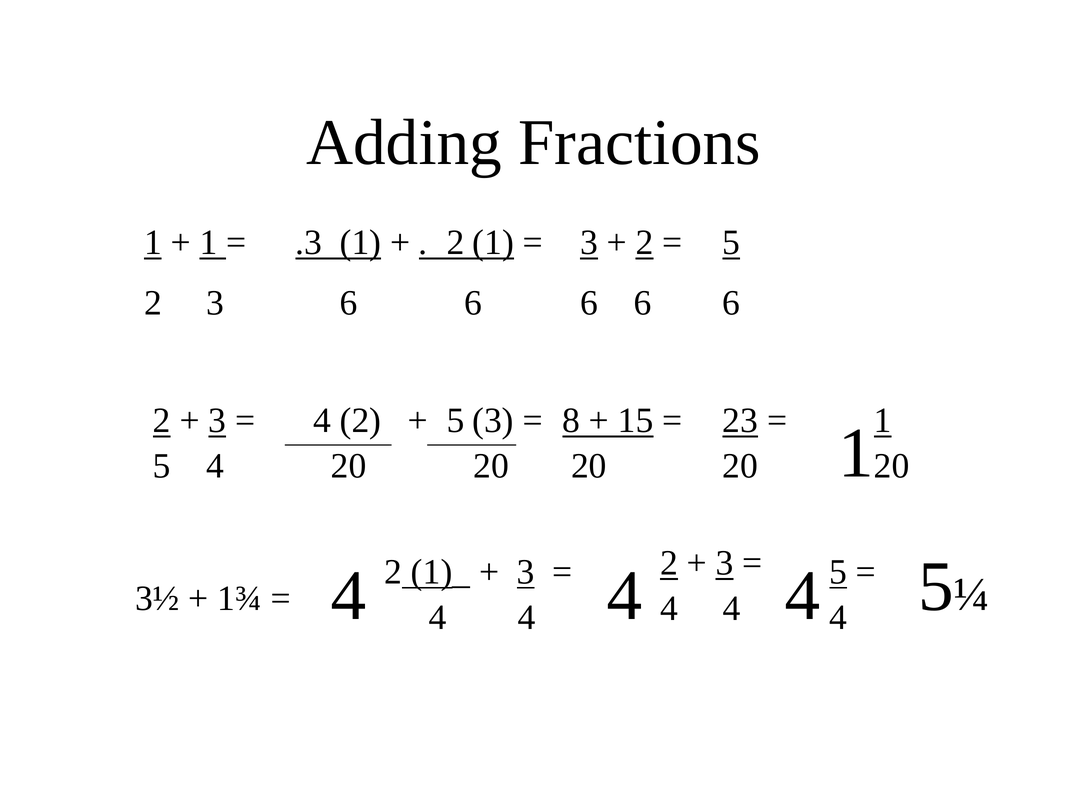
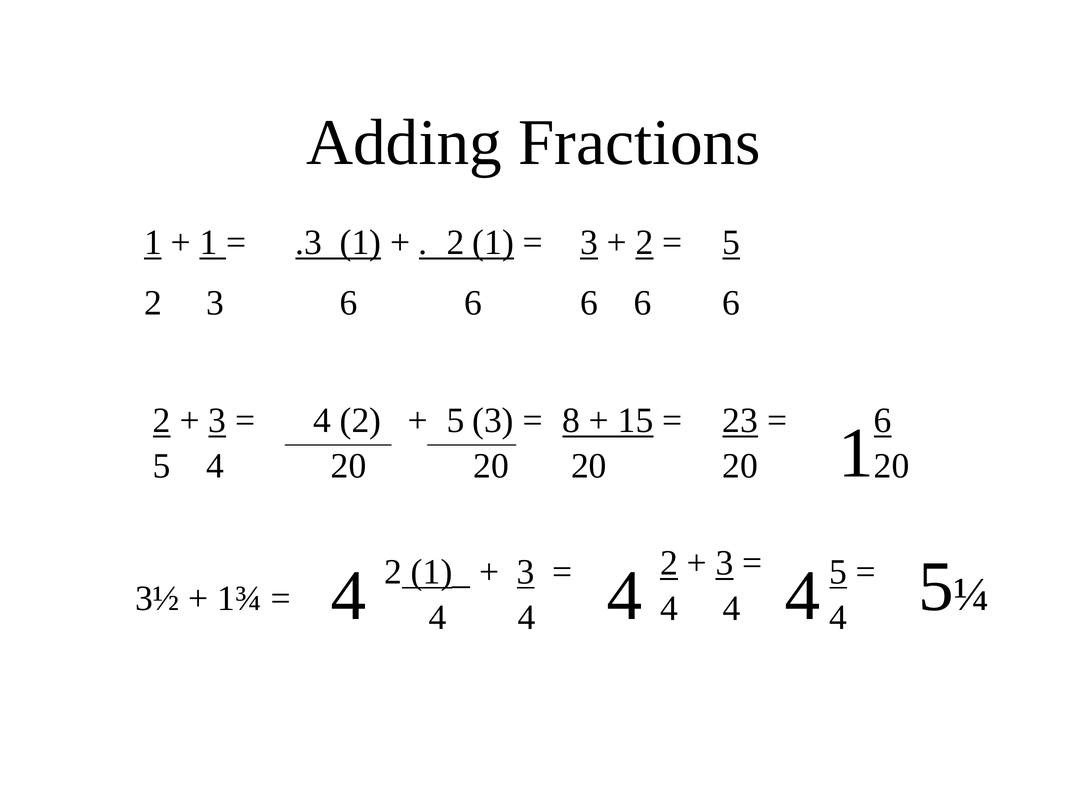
1 1: 1 -> 6 (883, 421)
